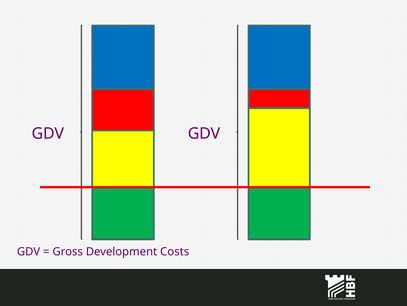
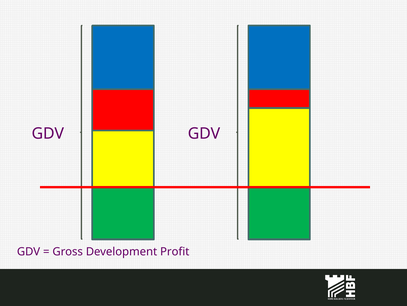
Costs: Costs -> Profit (175, 251)
